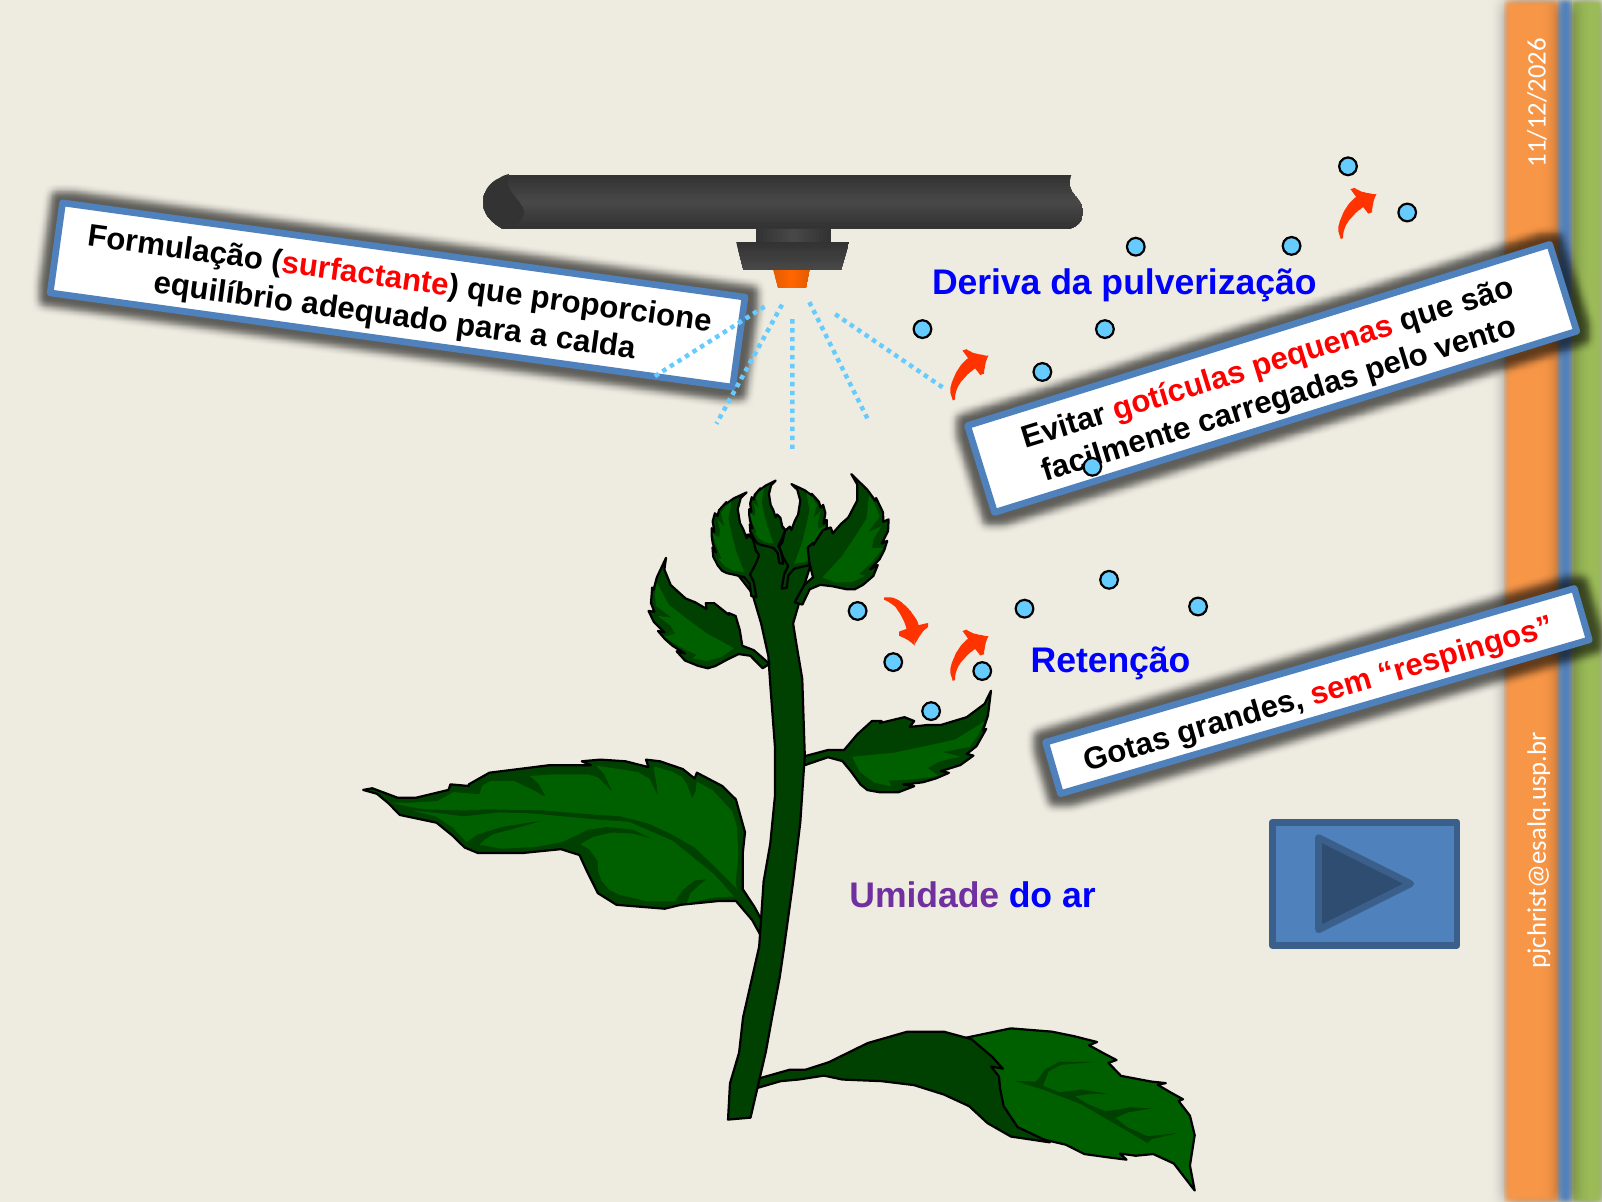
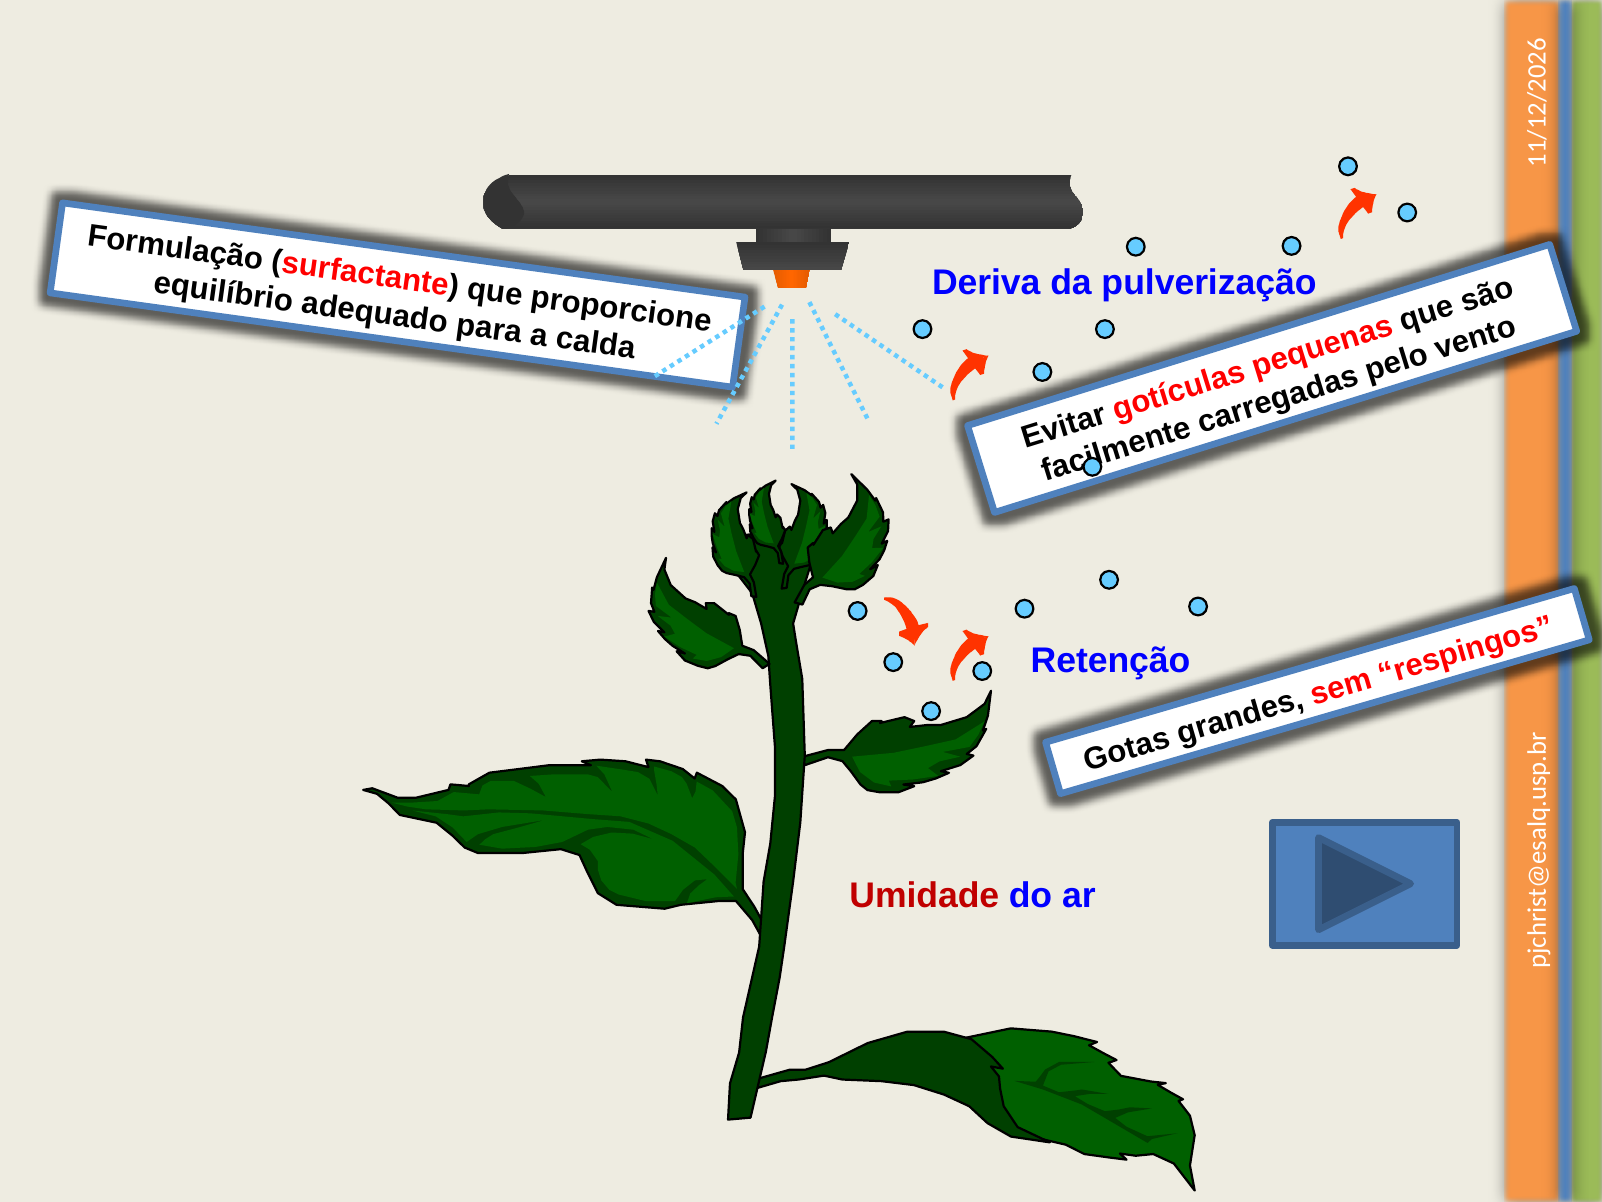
Umidade colour: purple -> red (924, 895)
